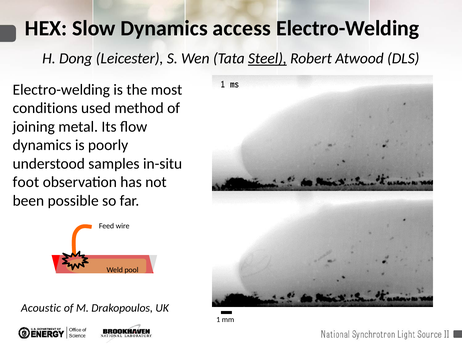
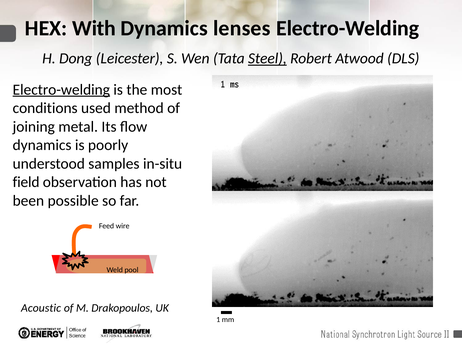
Slow: Slow -> With (94, 28)
access: access -> lenses (242, 28)
Electro-welding underline: none -> present (61, 89)
foot: foot -> field (26, 182)
